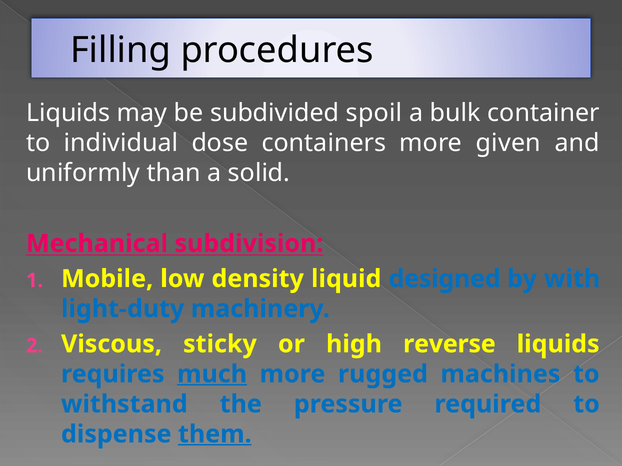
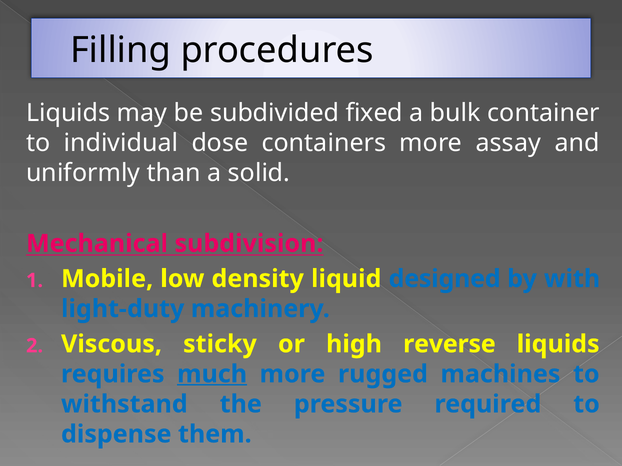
spoil: spoil -> fixed (374, 113)
given: given -> assay (508, 143)
them underline: present -> none (215, 435)
